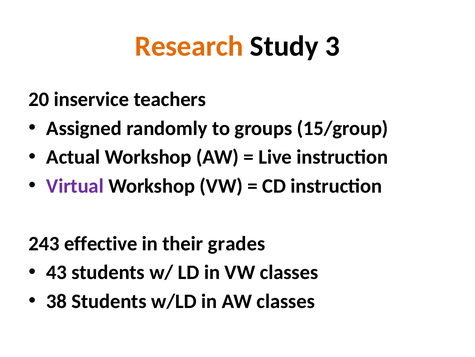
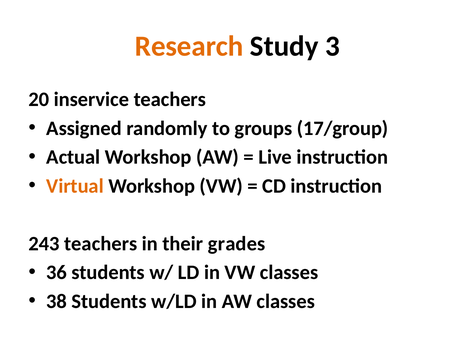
15/group: 15/group -> 17/group (343, 128)
Virtual colour: purple -> orange (75, 186)
243 effective: effective -> teachers (101, 243)
43: 43 -> 36 (57, 272)
